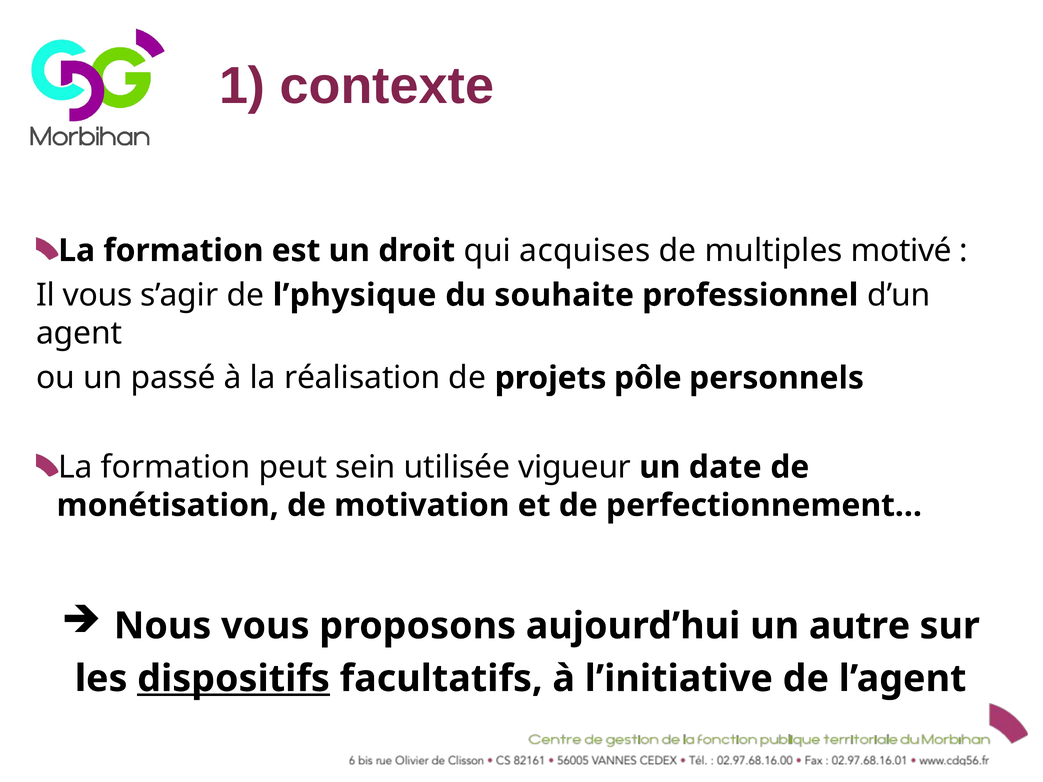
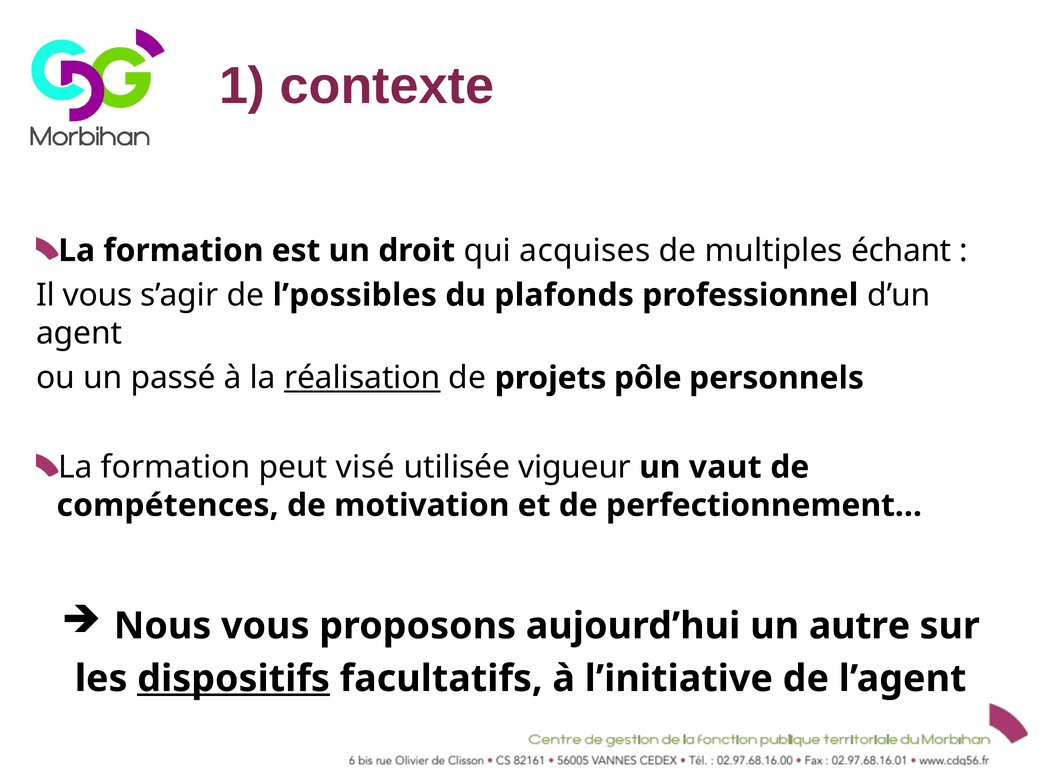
motivé: motivé -> échant (901, 251)
l’physique: l’physique -> l’possibles (355, 295)
souhaite: souhaite -> plafonds (564, 295)
réalisation underline: none -> present (362, 378)
sein: sein -> visé (365, 467)
date: date -> vaut (725, 467)
monétisation: monétisation -> compétences (168, 506)
